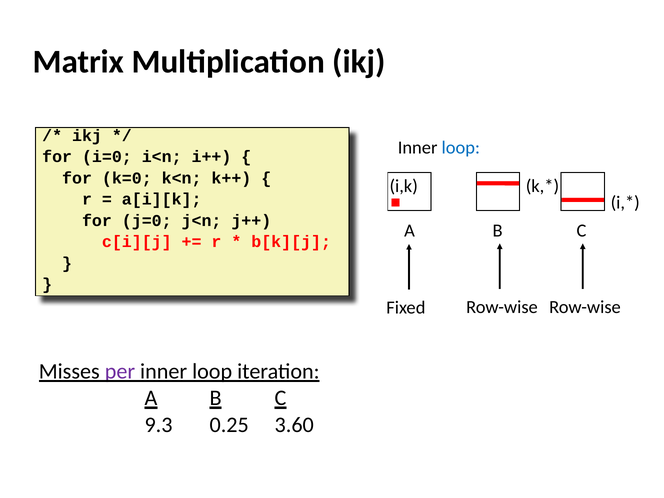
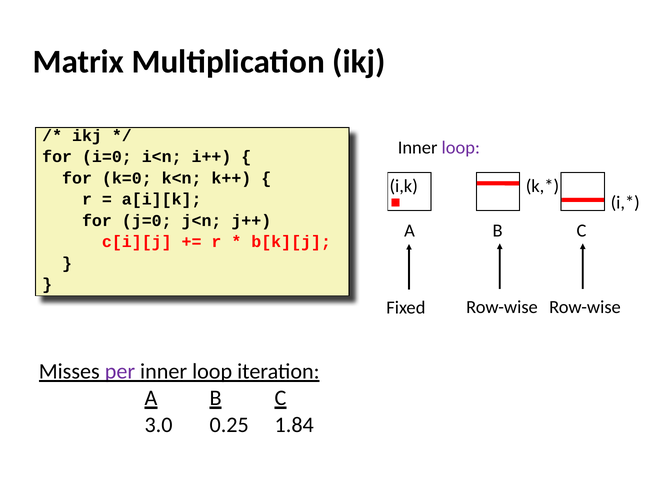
loop colour: blue -> purple (461, 147)
9.3: 9.3 -> 3.0 (159, 425)
3.60: 3.60 -> 1.84 (294, 425)
